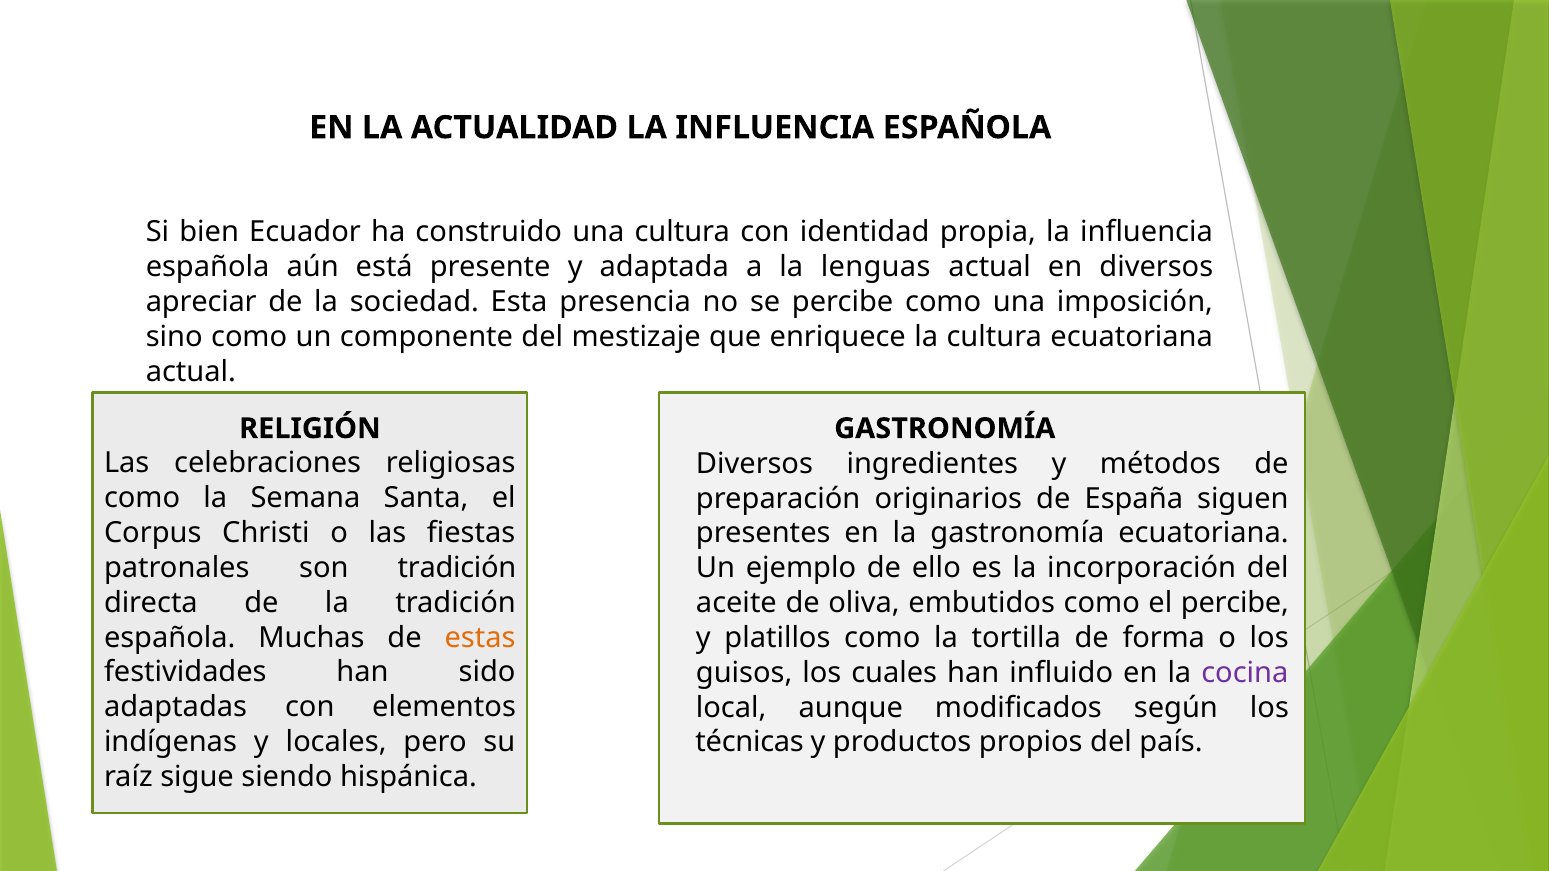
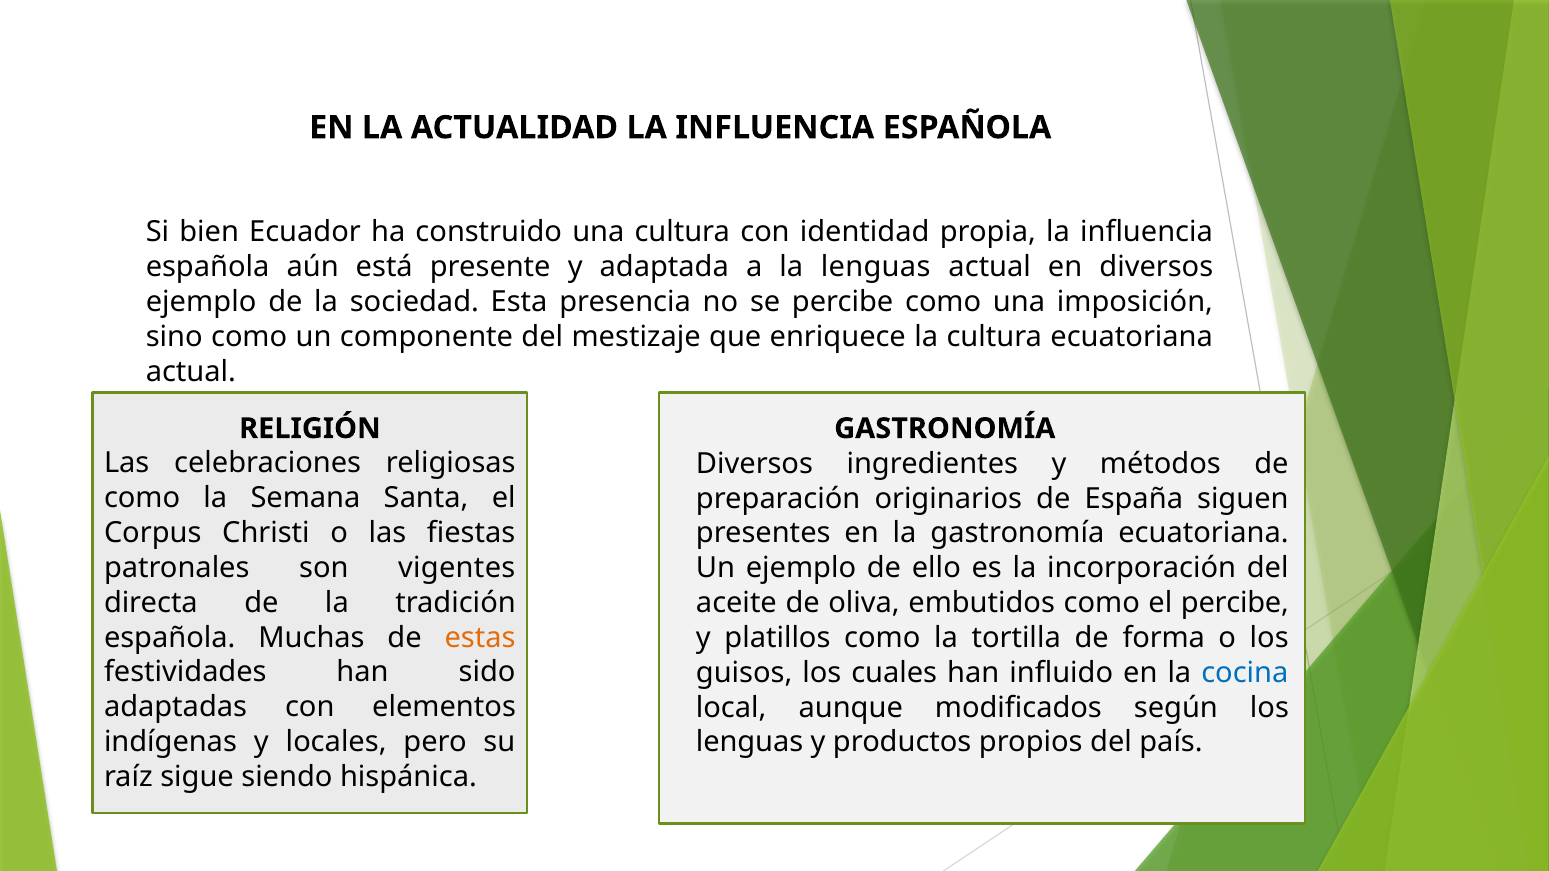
apreciar: apreciar -> ejemplo (201, 302)
son tradición: tradición -> vigentes (457, 568)
cocina colour: purple -> blue (1245, 673)
técnicas: técnicas -> lenguas (750, 743)
